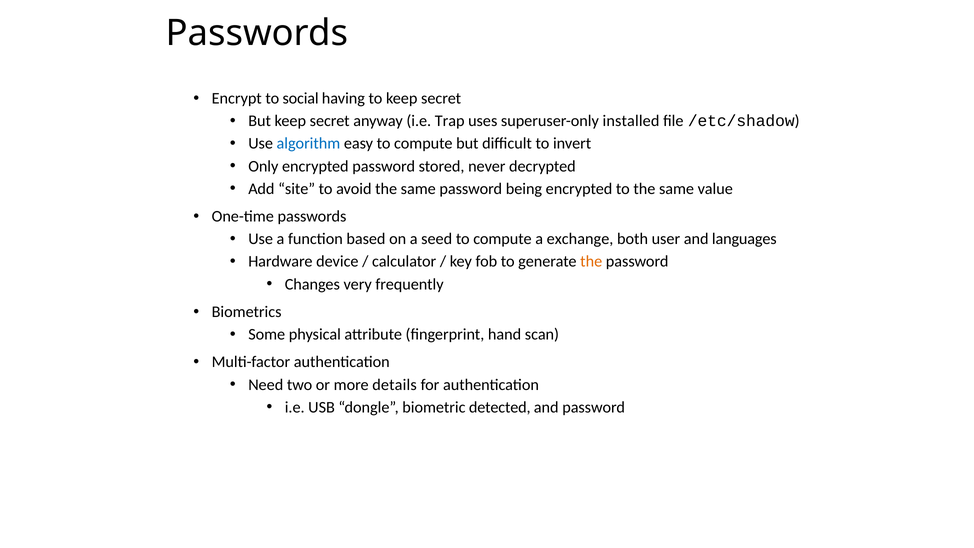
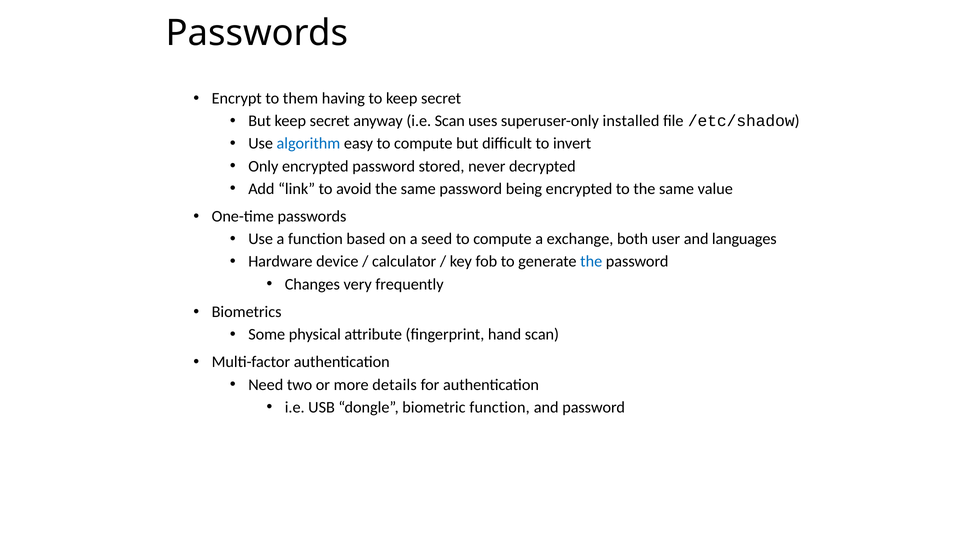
social: social -> them (300, 98)
i.e Trap: Trap -> Scan (450, 121)
site: site -> link (297, 189)
the colour: orange -> blue (591, 262)
biometric detected: detected -> function (500, 407)
